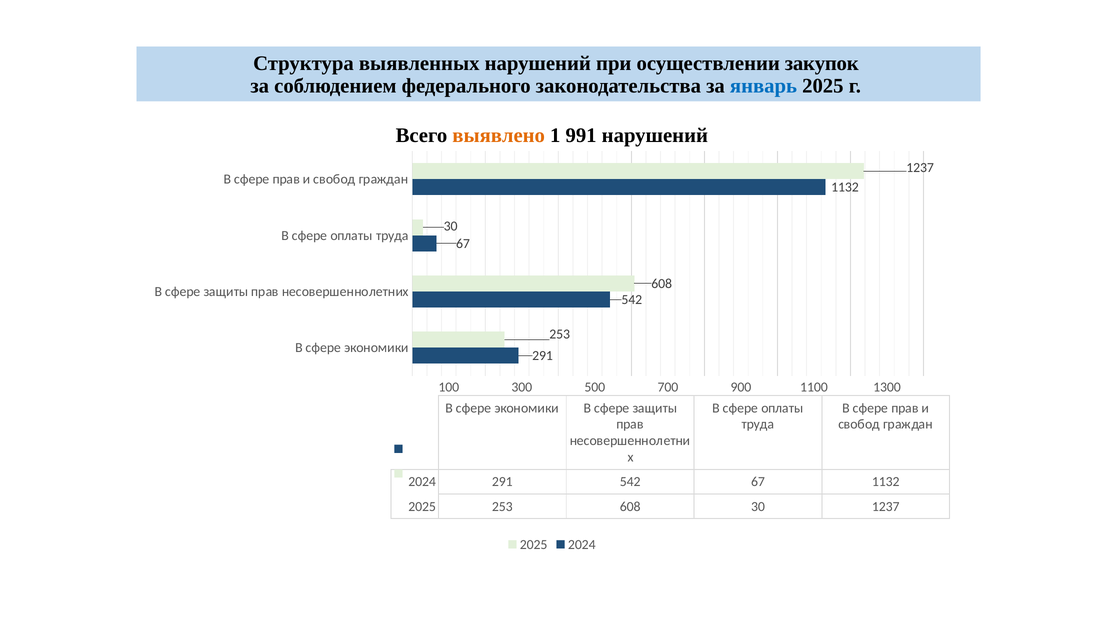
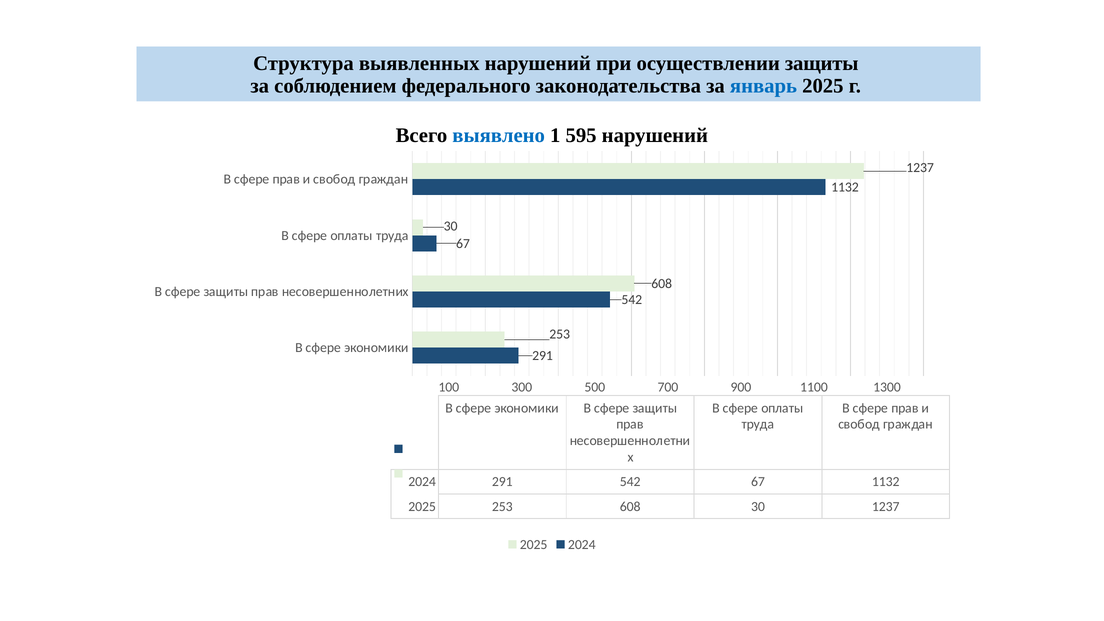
осуществлении закупок: закупок -> защиты (822, 63)
выявлено colour: orange -> blue (499, 135)
991: 991 -> 595 (581, 135)
